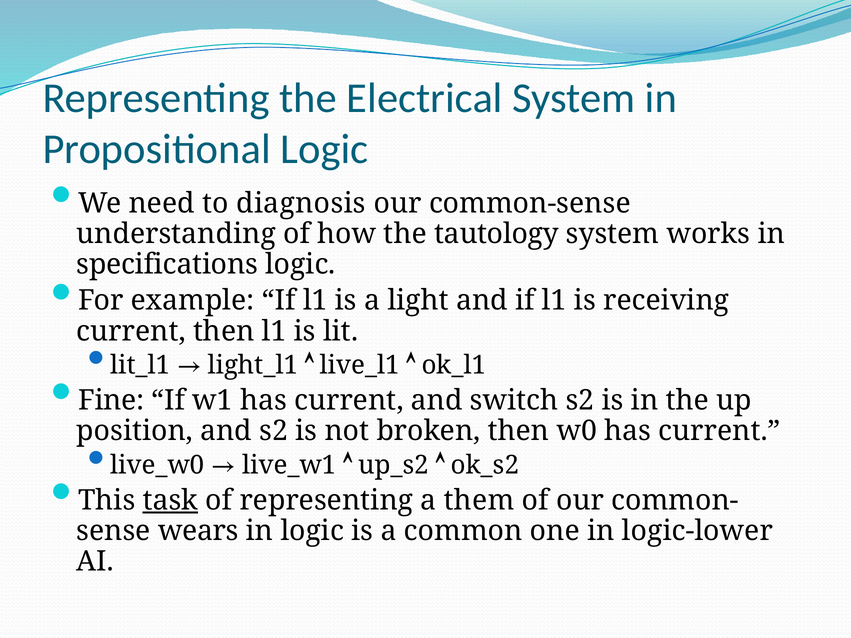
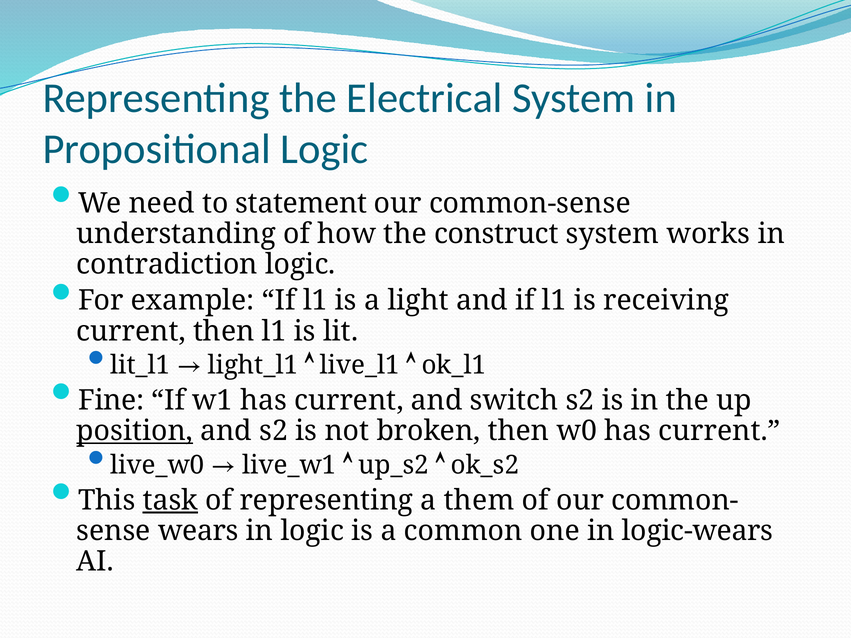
diagnosis: diagnosis -> statement (301, 203)
tautology: tautology -> construct (496, 234)
specifications: specifications -> contradiction (167, 265)
position underline: none -> present (135, 431)
logic-lower: logic-lower -> logic-wears (698, 531)
